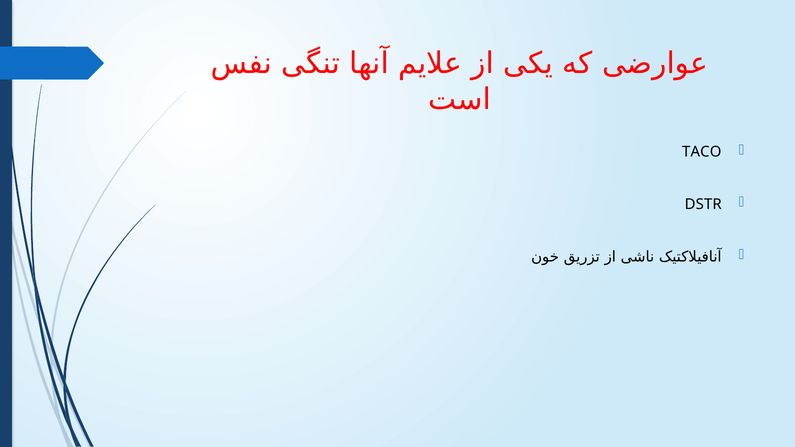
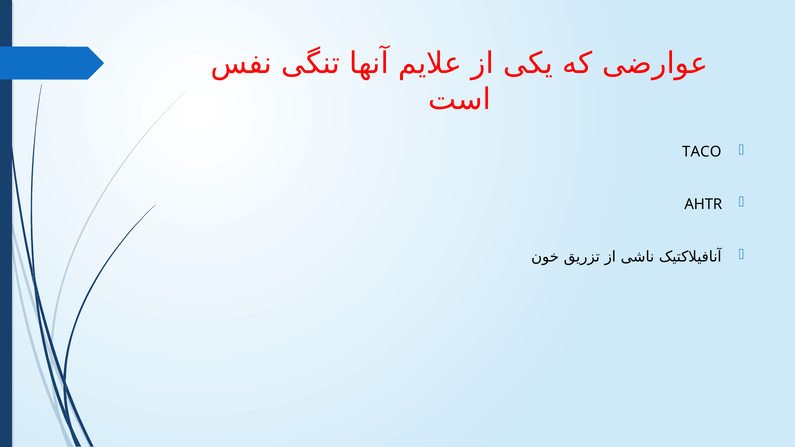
DSTR: DSTR -> AHTR (703, 204)
